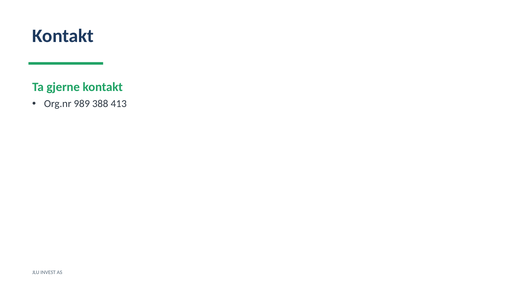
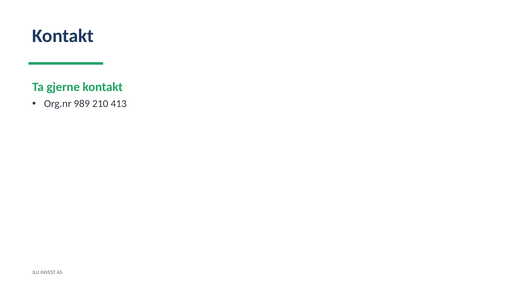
388: 388 -> 210 (100, 104)
